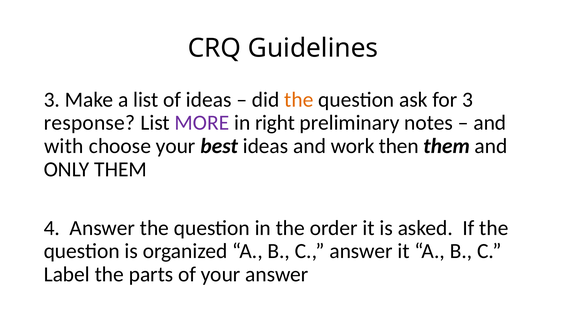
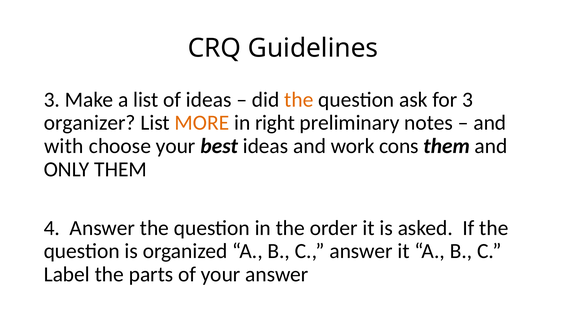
response: response -> organizer (90, 123)
MORE colour: purple -> orange (202, 123)
then: then -> cons (399, 146)
